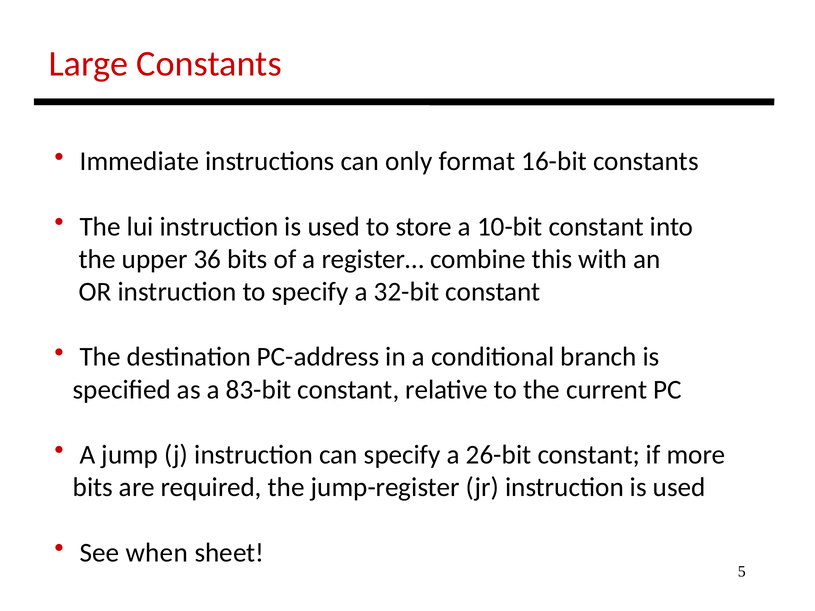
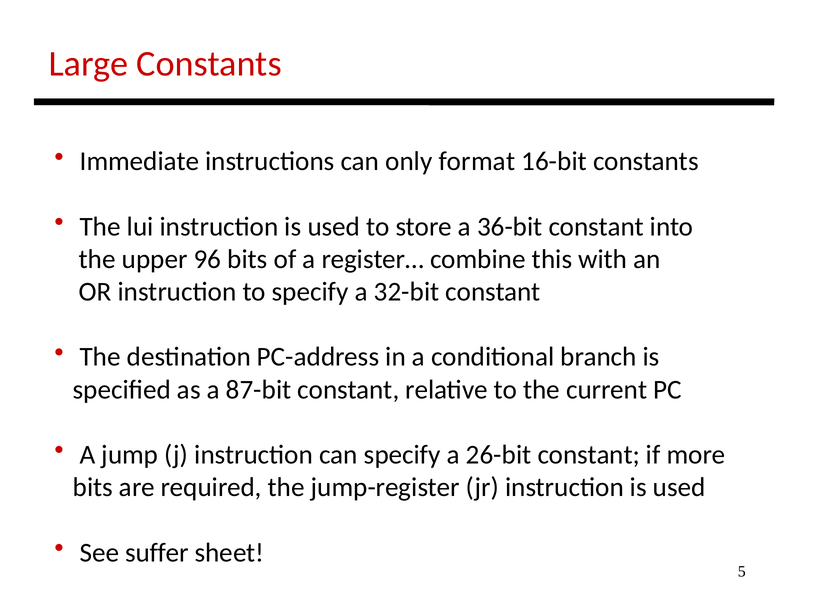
10-bit: 10-bit -> 36-bit (510, 227)
36: 36 -> 96 (207, 259)
83-bit: 83-bit -> 87-bit (259, 390)
when: when -> suffer (157, 553)
